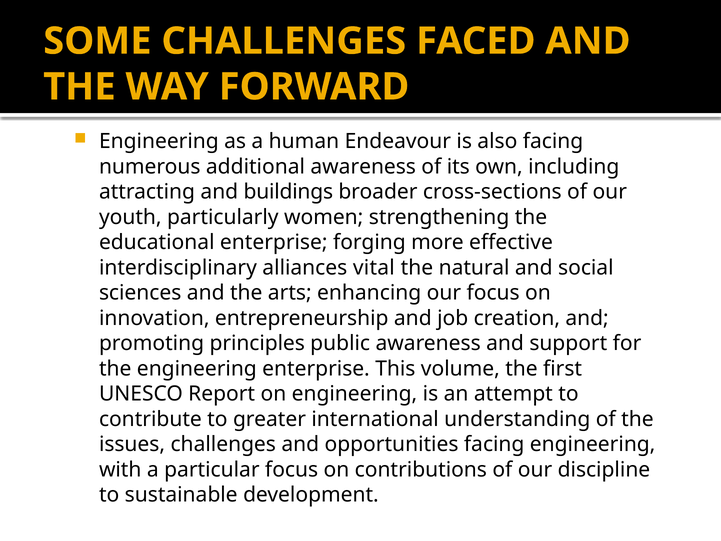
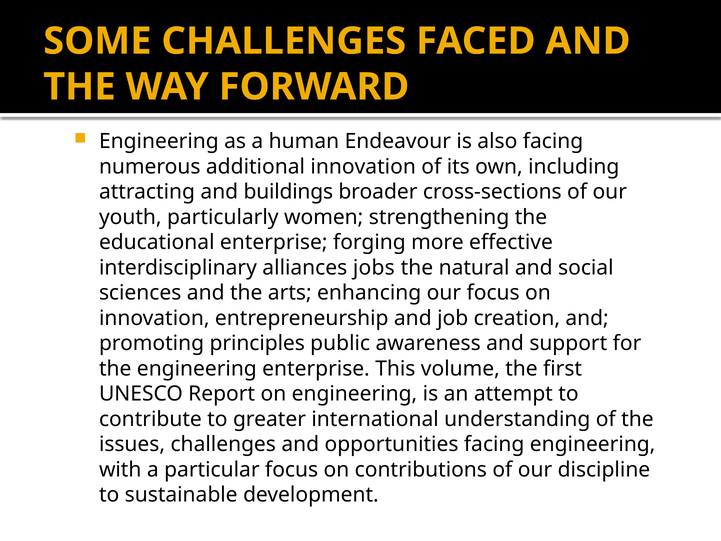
additional awareness: awareness -> innovation (363, 167)
vital: vital -> jobs (374, 268)
